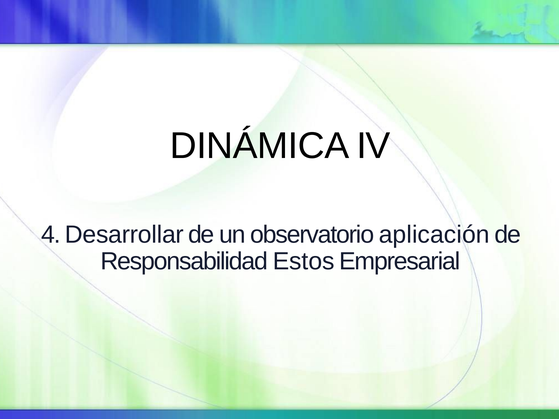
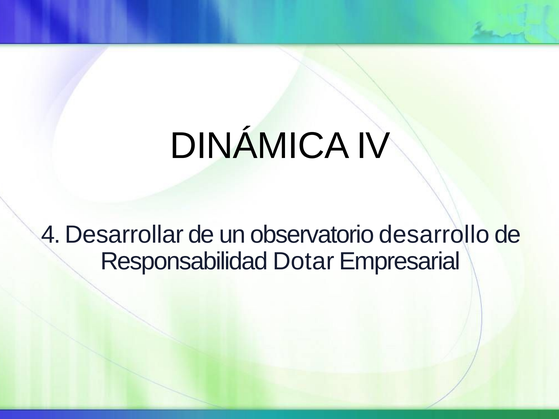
aplicación: aplicación -> desarrollo (434, 235)
Estos: Estos -> Dotar (304, 262)
